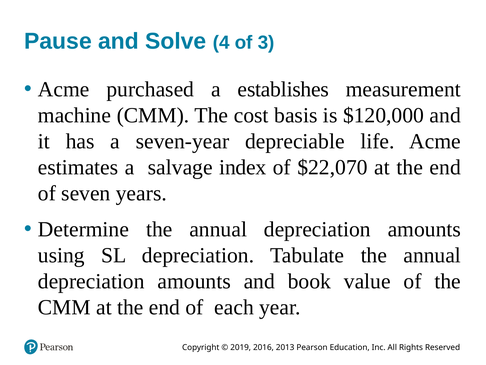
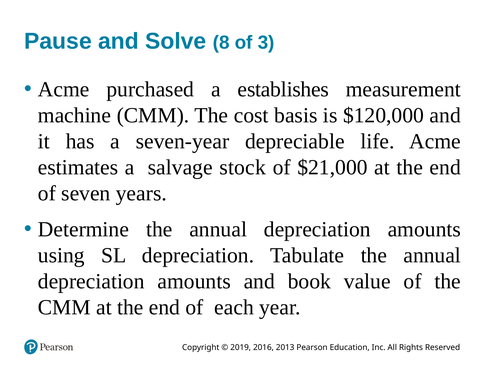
4: 4 -> 8 (221, 43)
index: index -> stock (243, 167)
$22,070: $22,070 -> $21,000 (332, 167)
